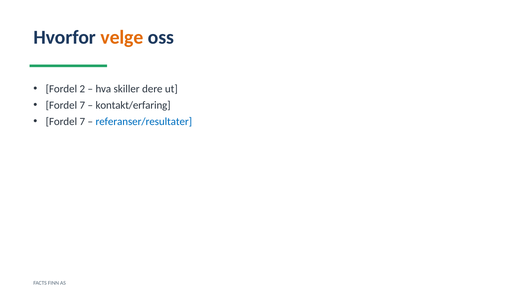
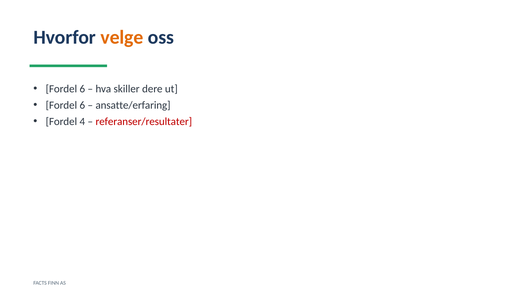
2: 2 -> 6 (82, 89)
7: 7 -> 6 (82, 105)
kontakt/erfaring: kontakt/erfaring -> ansatte/erfaring (133, 105)
7: 7 -> 4 (82, 122)
referanser/resultater colour: blue -> red (144, 122)
